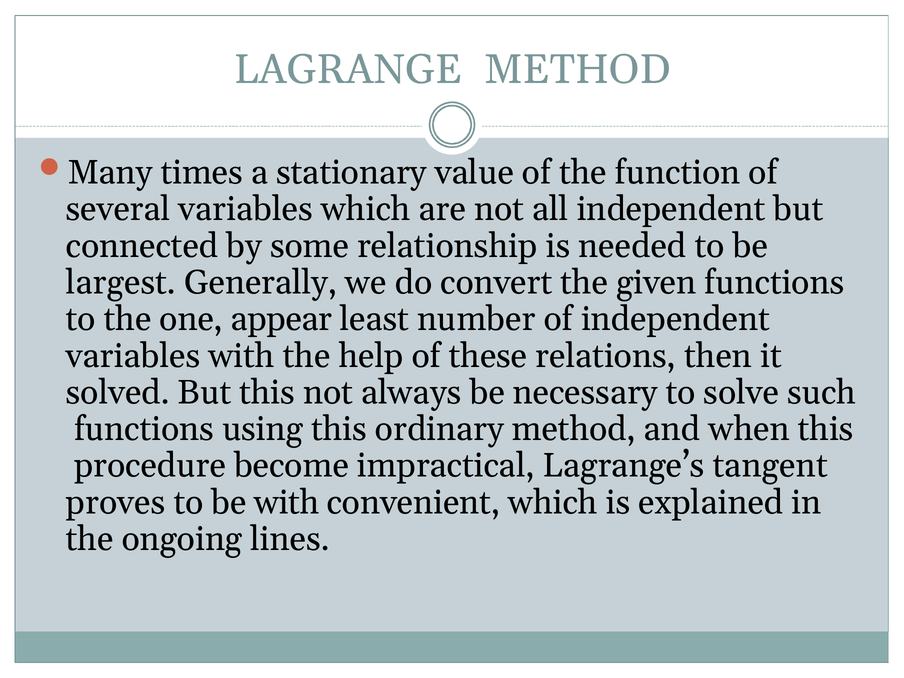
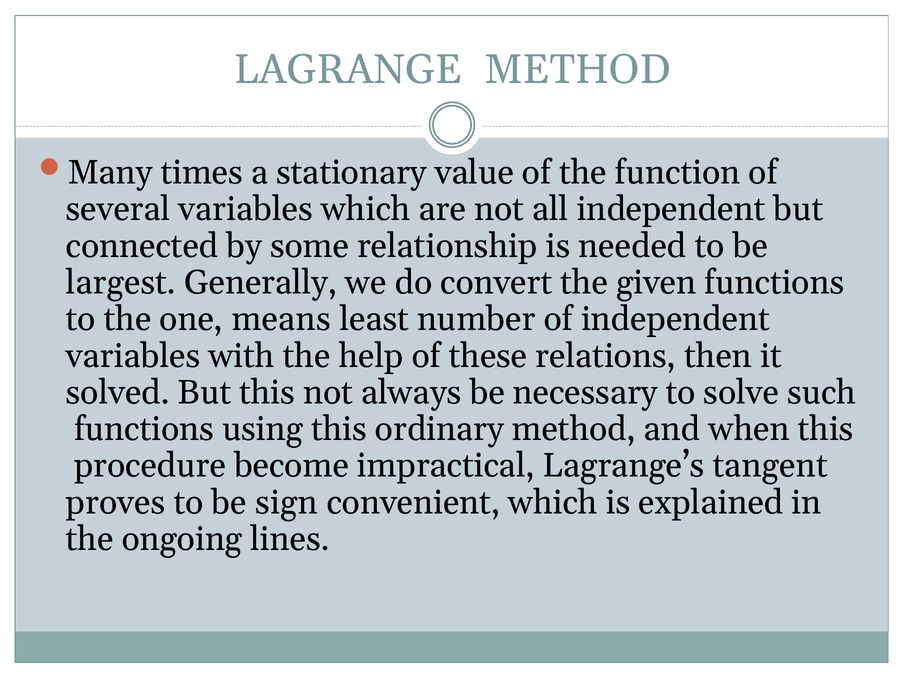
appear: appear -> means (281, 319)
be with: with -> sign (286, 502)
